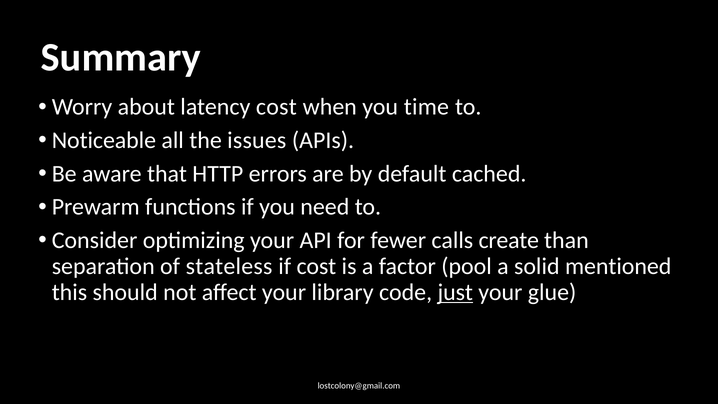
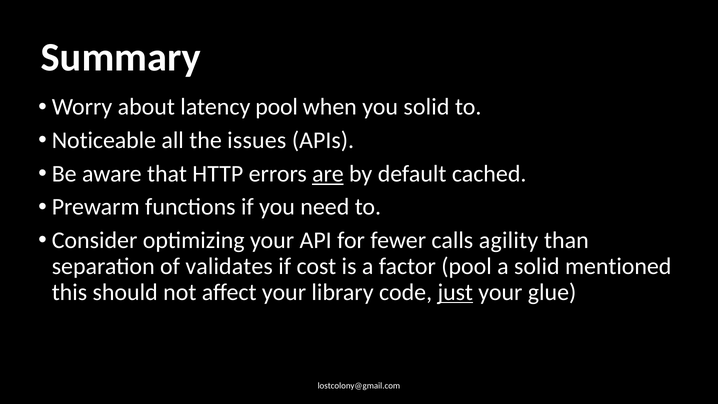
latency cost: cost -> pool (277, 107)
you time: time -> solid (426, 107)
are underline: none -> present (328, 174)
create: create -> agility (509, 240)
stateless: stateless -> validates (229, 266)
